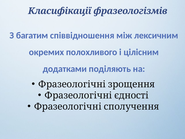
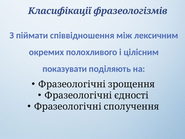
багатим: багатим -> піймати (32, 35)
додатками: додатками -> показувати (65, 69)
